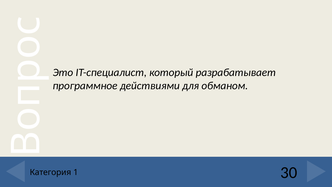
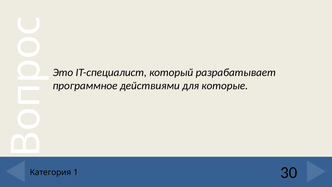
обманом: обманом -> которые (225, 86)
